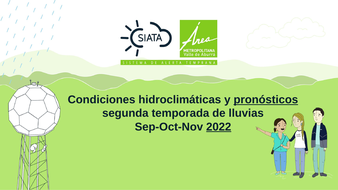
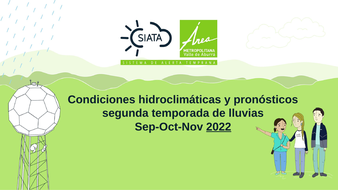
pronósticos underline: present -> none (266, 100)
